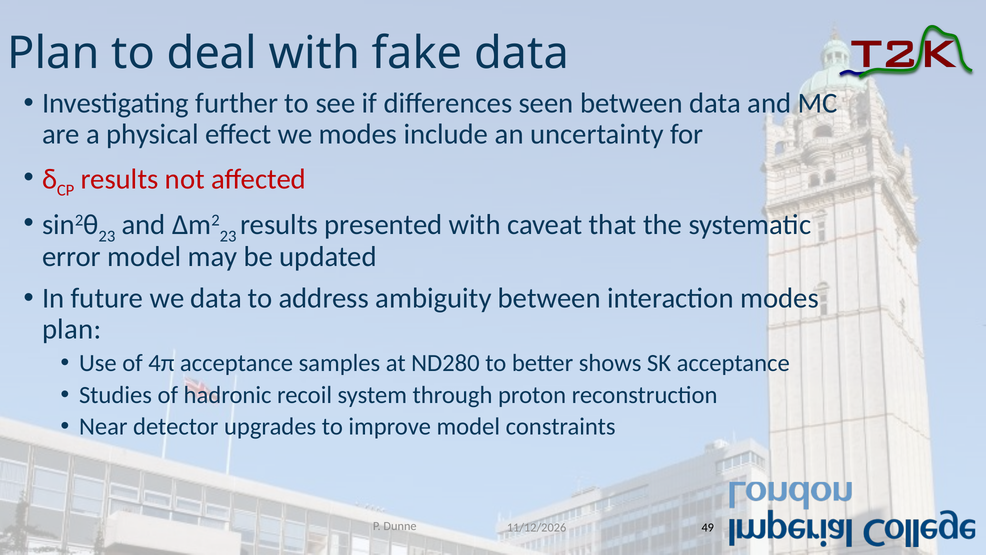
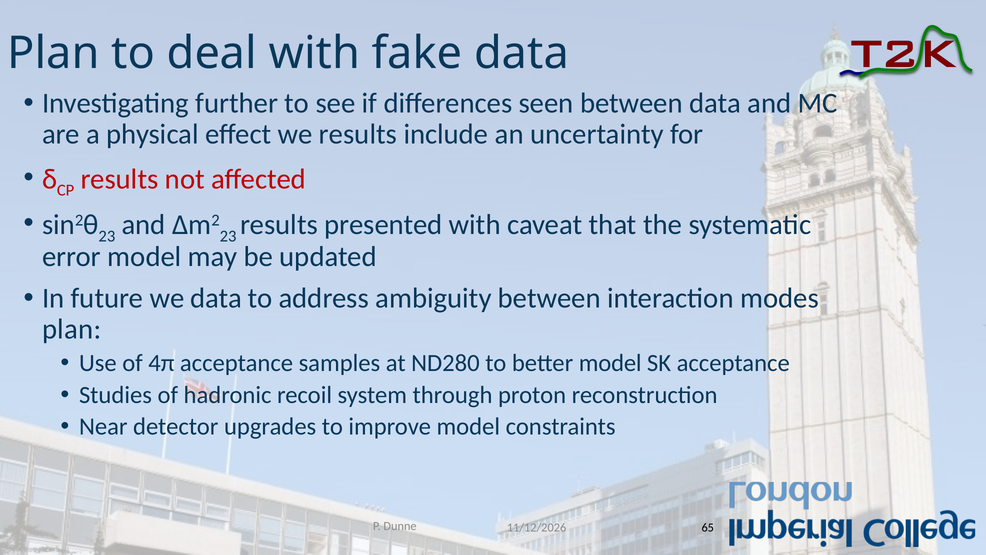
we modes: modes -> results (358, 134)
better shows: shows -> model (610, 363)
49: 49 -> 65 (708, 527)
